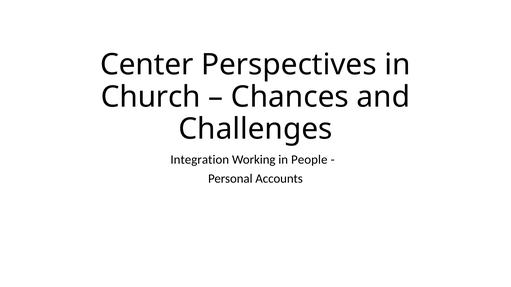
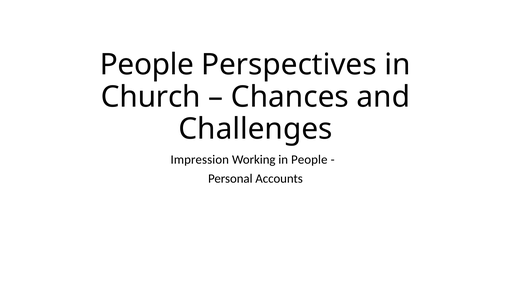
Center: Center -> People (147, 65)
Integration: Integration -> Impression (200, 160)
